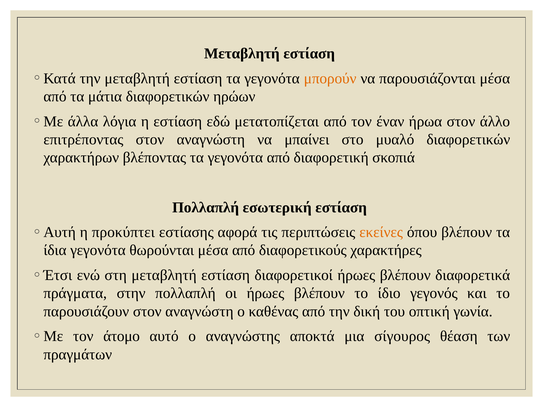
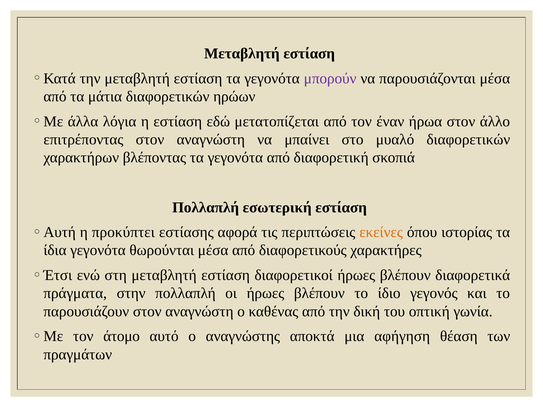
μπορούν colour: orange -> purple (330, 78)
όπου βλέπουν: βλέπουν -> ιστορίας (467, 232)
σίγουρος: σίγουρος -> αφήγηση (402, 337)
